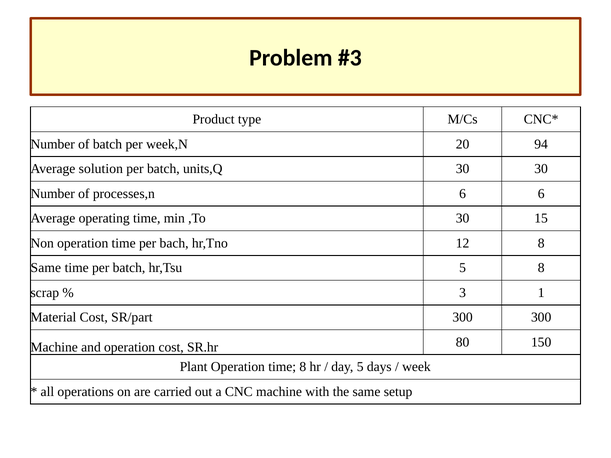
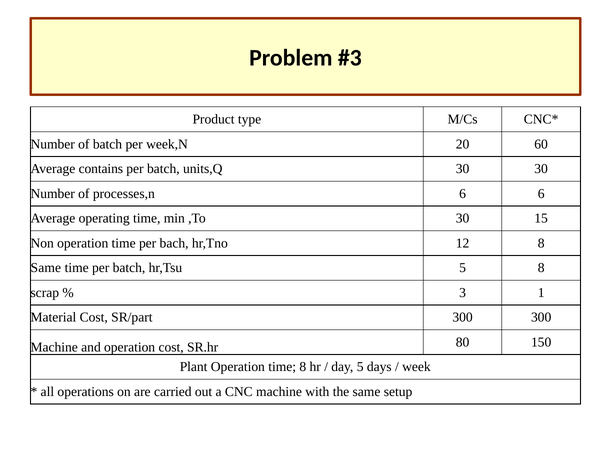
94: 94 -> 60 (541, 144)
solution: solution -> contains (101, 169)
